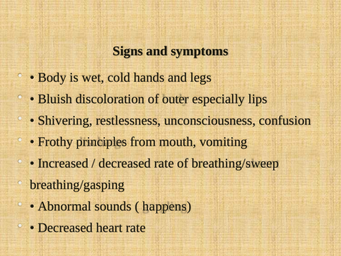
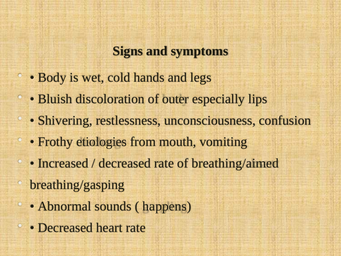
principles: principles -> etiologies (102, 142)
breathing/sweep: breathing/sweep -> breathing/aimed (235, 163)
